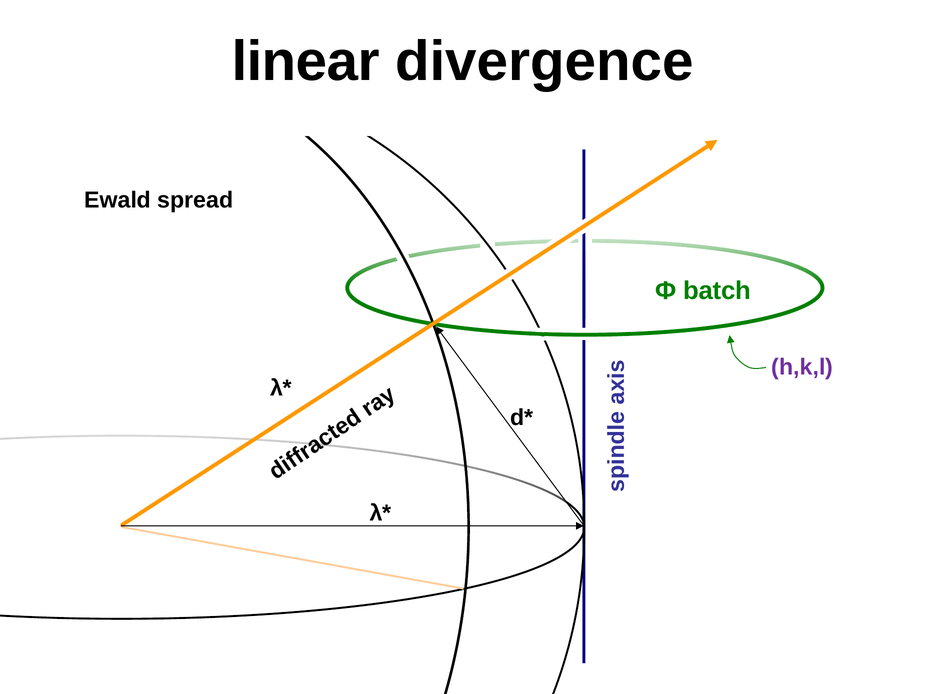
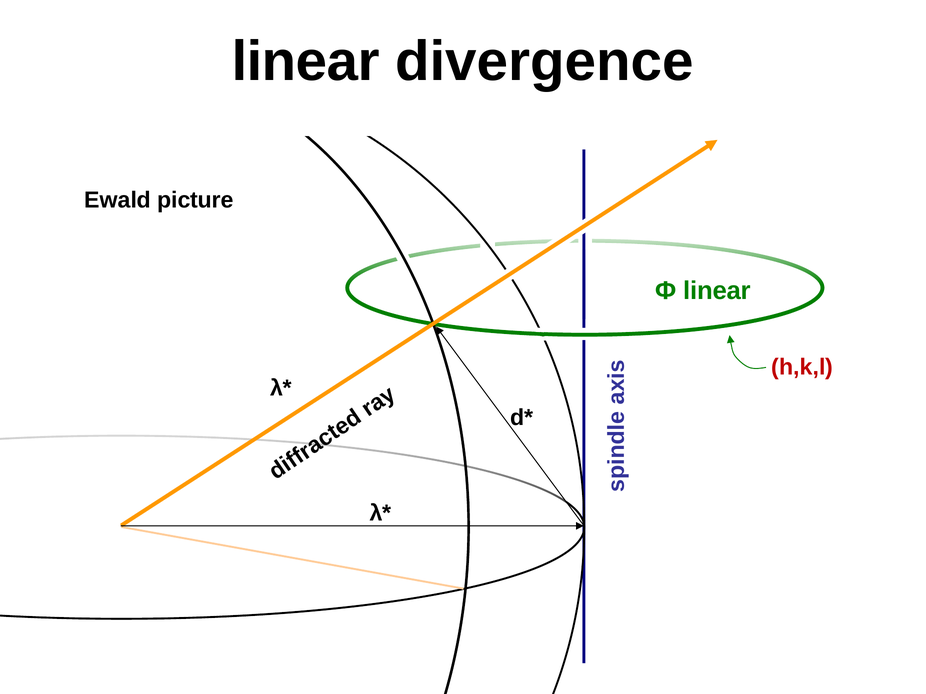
spread: spread -> picture (195, 200)
Φ batch: batch -> linear (717, 291)
h,k,l colour: purple -> red (802, 367)
